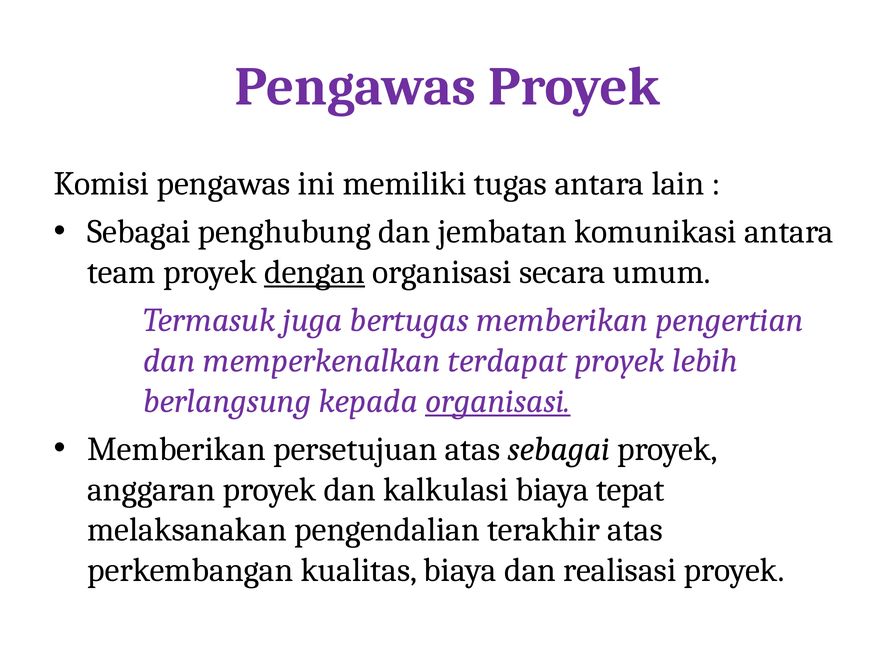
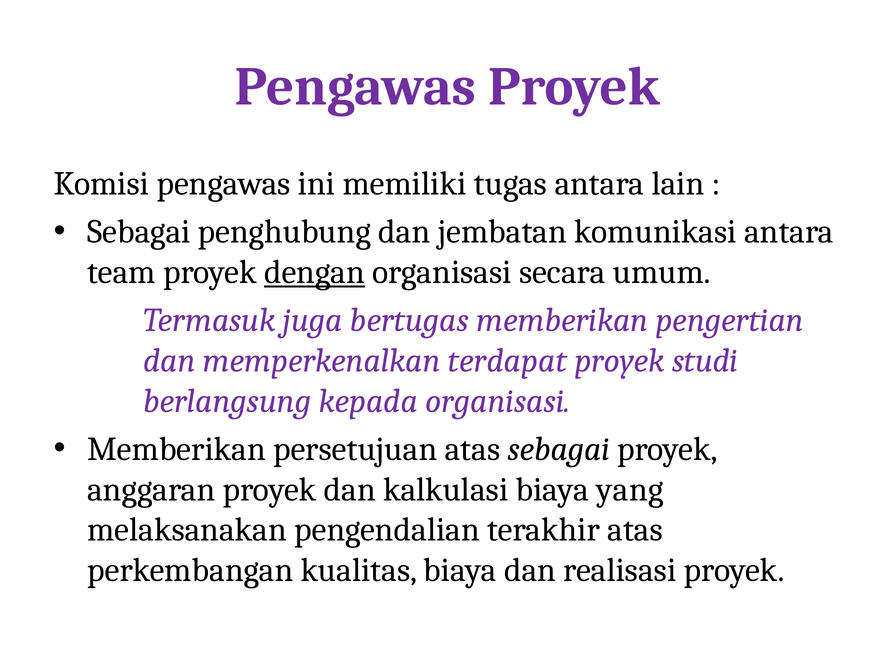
lebih: lebih -> studi (705, 361)
organisasi underline: present -> none (498, 401)
tepat: tepat -> yang (630, 490)
